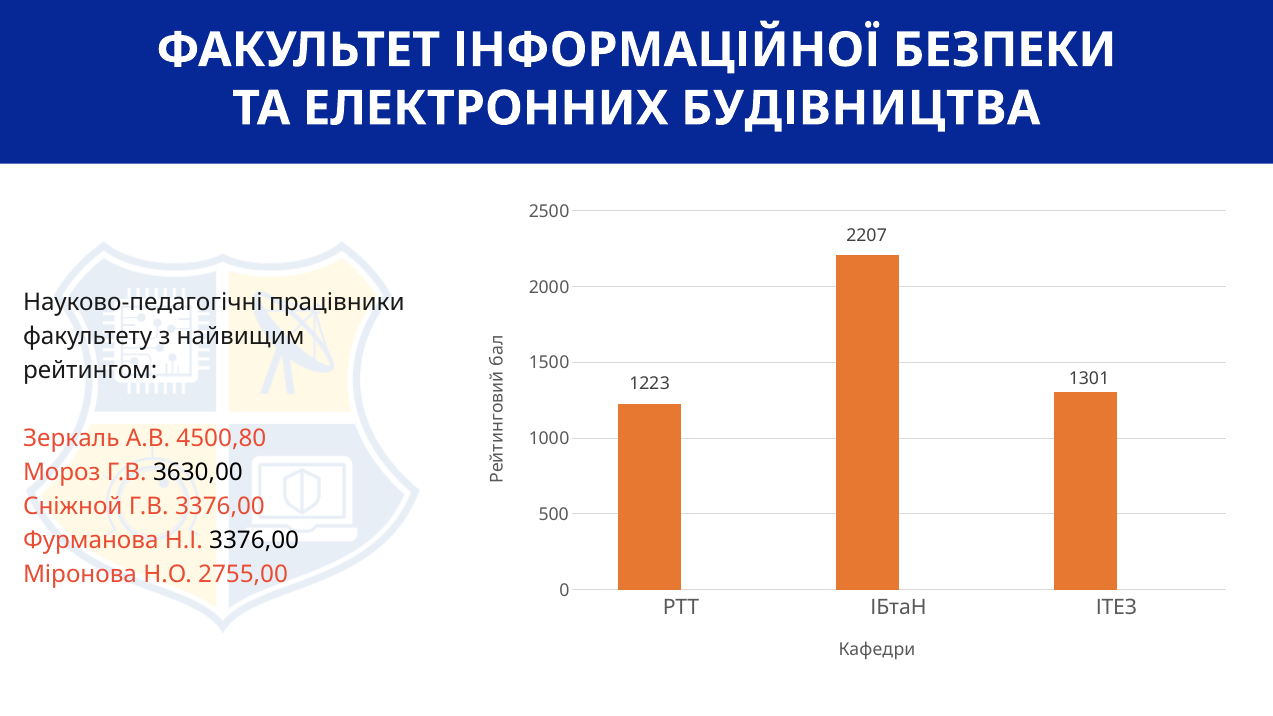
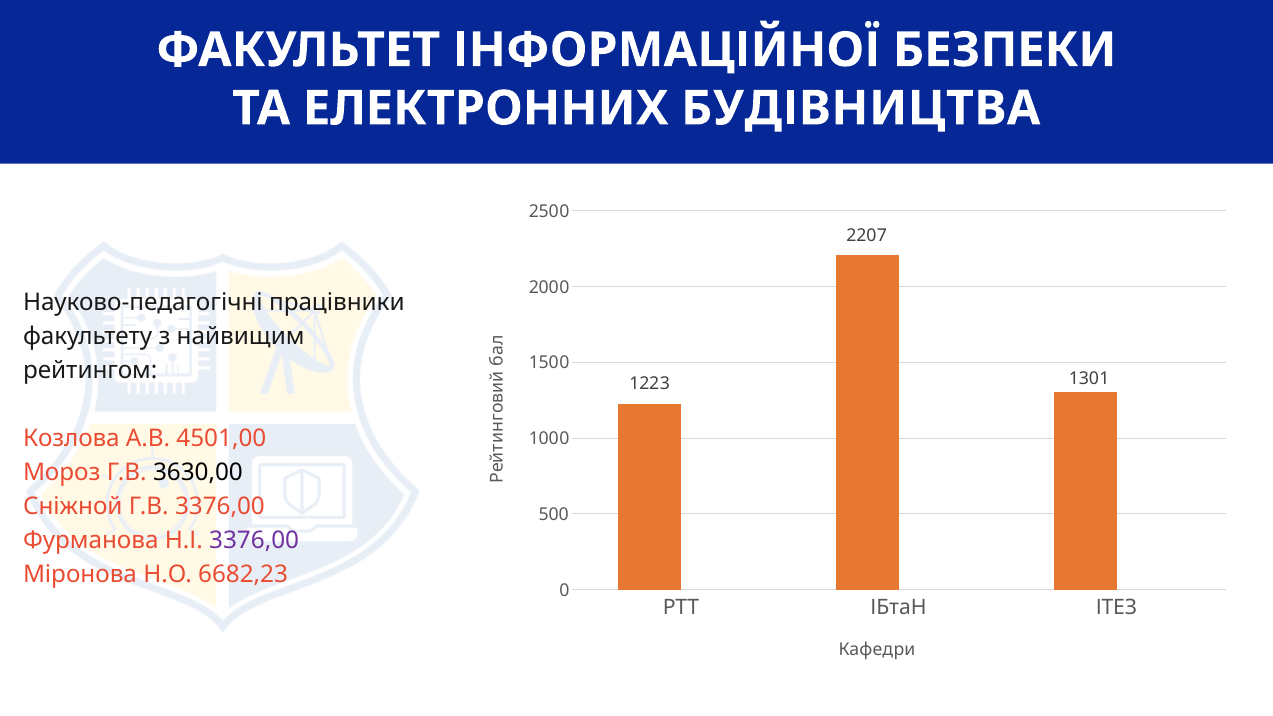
Зеркаль: Зеркаль -> Козлова (71, 438)
4500,80: 4500,80 -> 4501,00 (221, 438)
3376,00 colour: black -> purple (254, 540)
2755,00: 2755,00 -> 6682,23 (243, 574)
